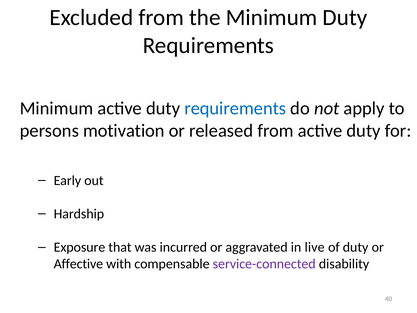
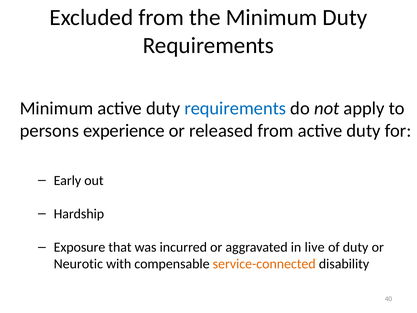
motivation: motivation -> experience (124, 131)
Affective: Affective -> Neurotic (78, 264)
service-connected colour: purple -> orange (264, 264)
